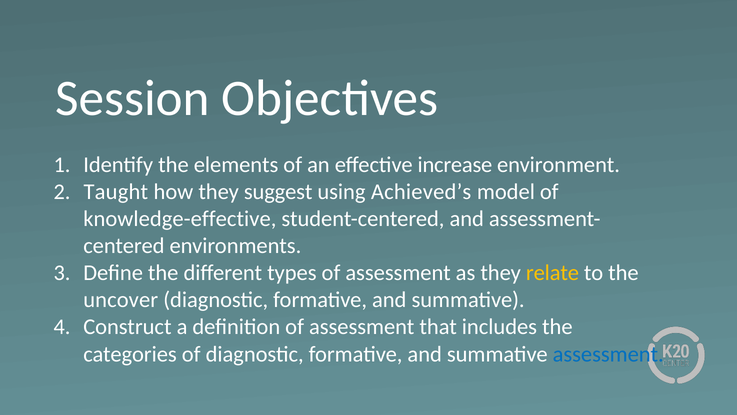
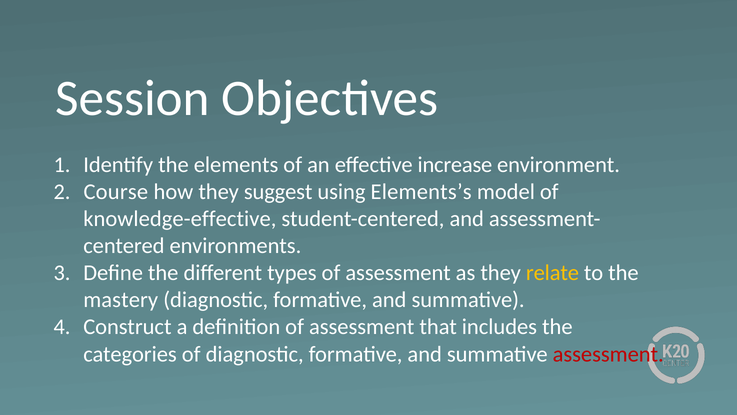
Taught: Taught -> Course (116, 192)
Achieved’s: Achieved’s -> Elements’s (421, 192)
uncover: uncover -> mastery (121, 300)
assessment colour: blue -> red (608, 354)
